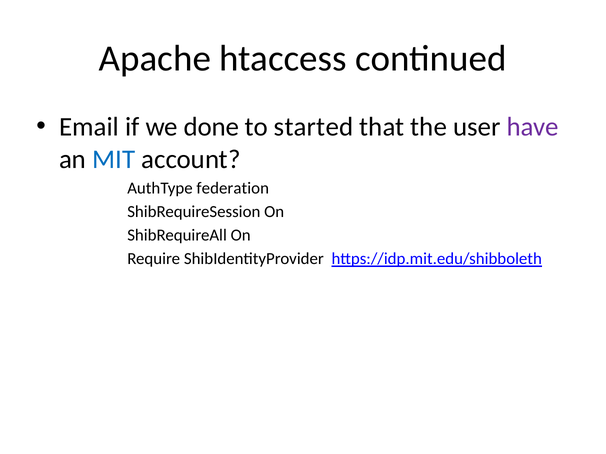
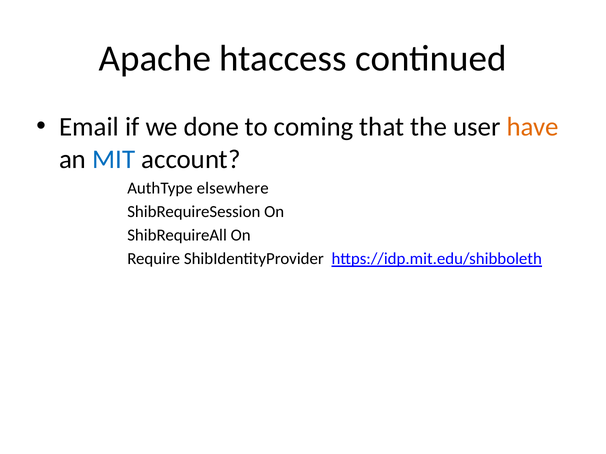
started: started -> coming (314, 127)
have colour: purple -> orange (533, 127)
federation: federation -> elsewhere (233, 188)
